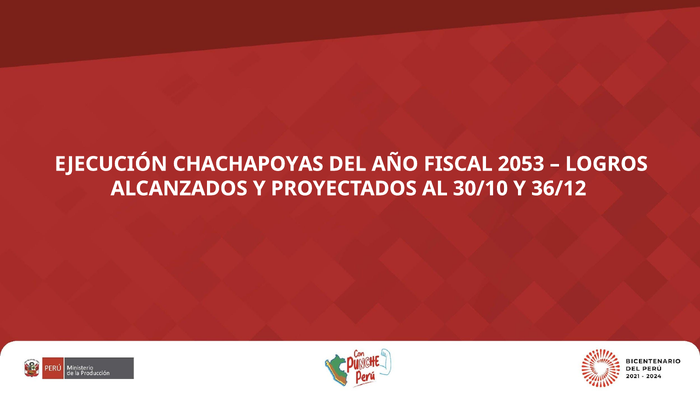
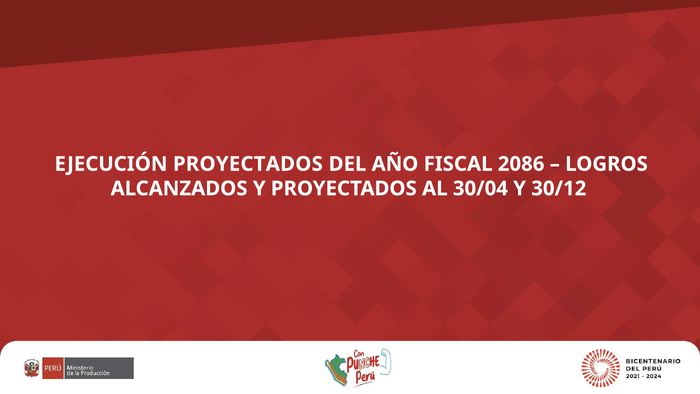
EJECUCIÓN CHACHAPOYAS: CHACHAPOYAS -> PROYECTADOS (248, 164)
2053: 2053 -> 2086 (521, 164)
30/10: 30/10 -> 30/04 (480, 188)
36/12: 36/12 -> 30/12 (559, 188)
